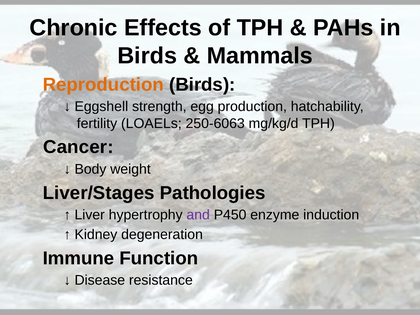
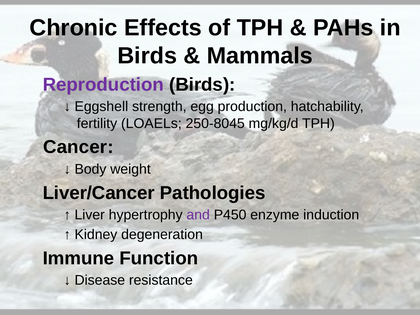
Reproduction colour: orange -> purple (103, 85)
250-6063: 250-6063 -> 250-8045 (215, 123)
Liver/Stages: Liver/Stages -> Liver/Cancer (99, 193)
